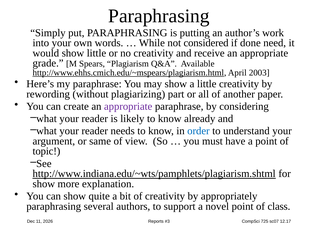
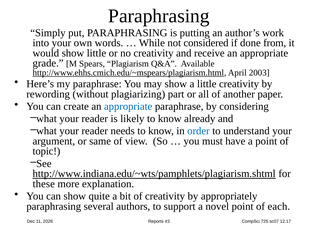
need: need -> from (275, 43)
appropriate colour: purple -> blue (128, 107)
show: show -> these (44, 184)
class: class -> each (279, 207)
